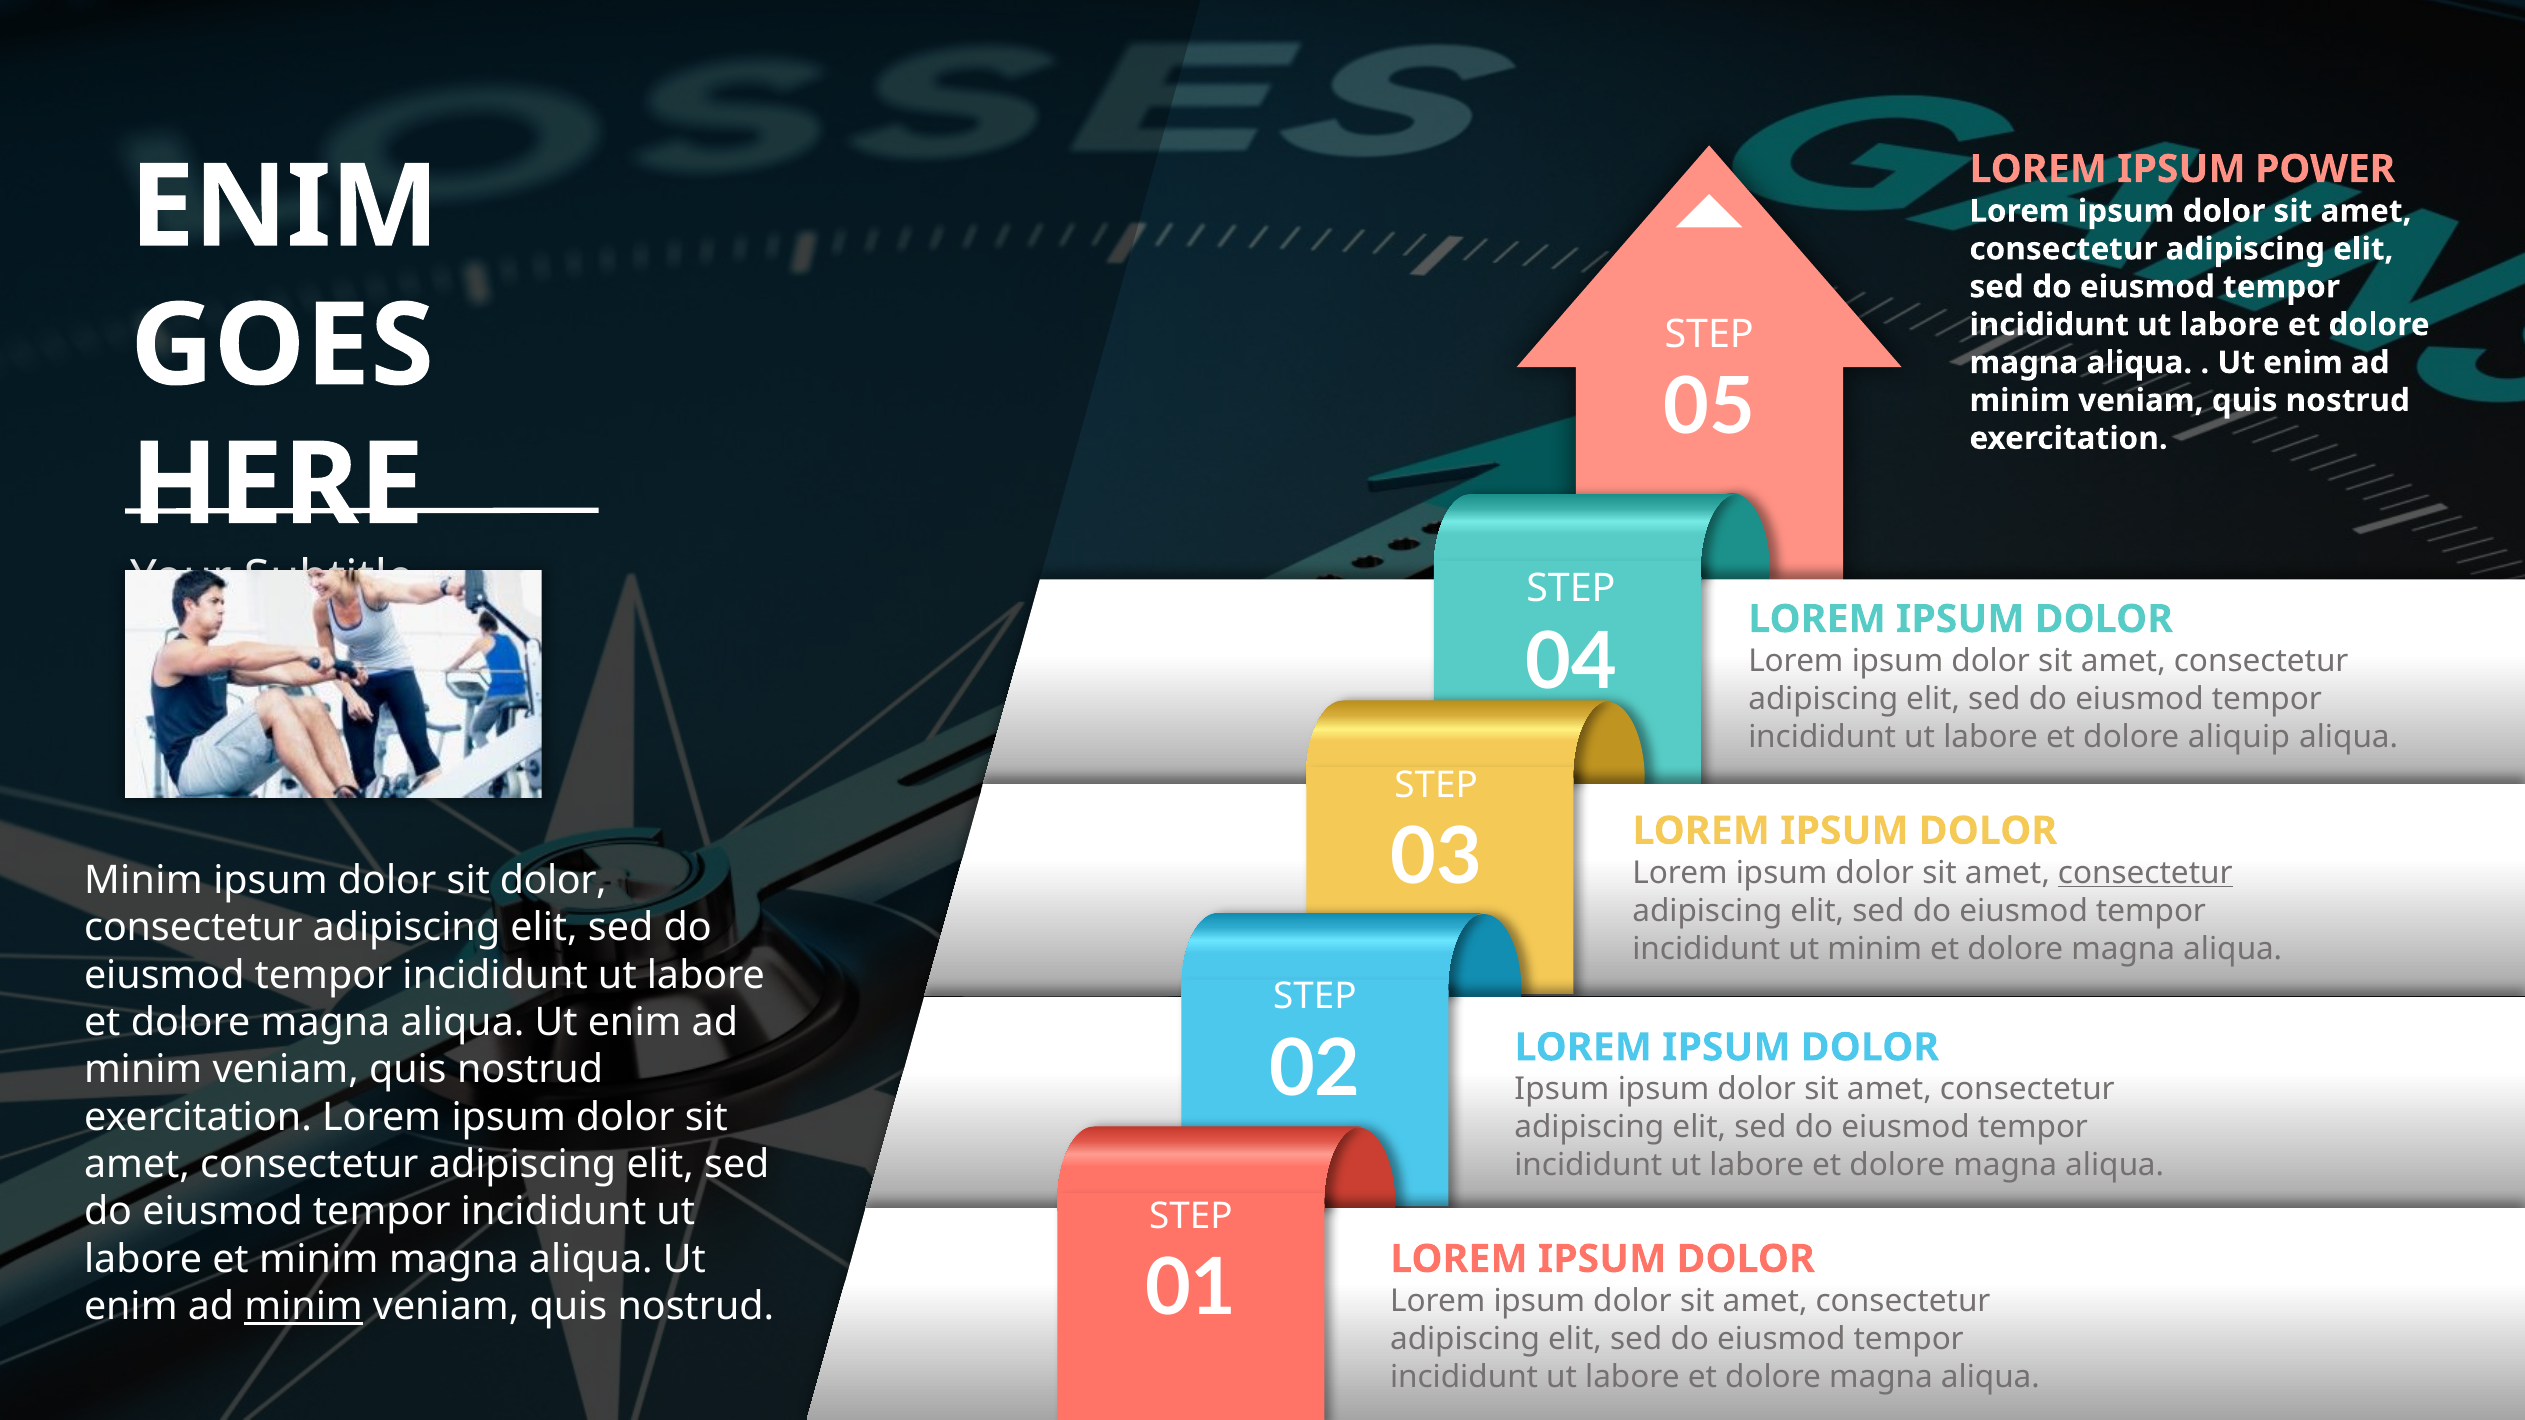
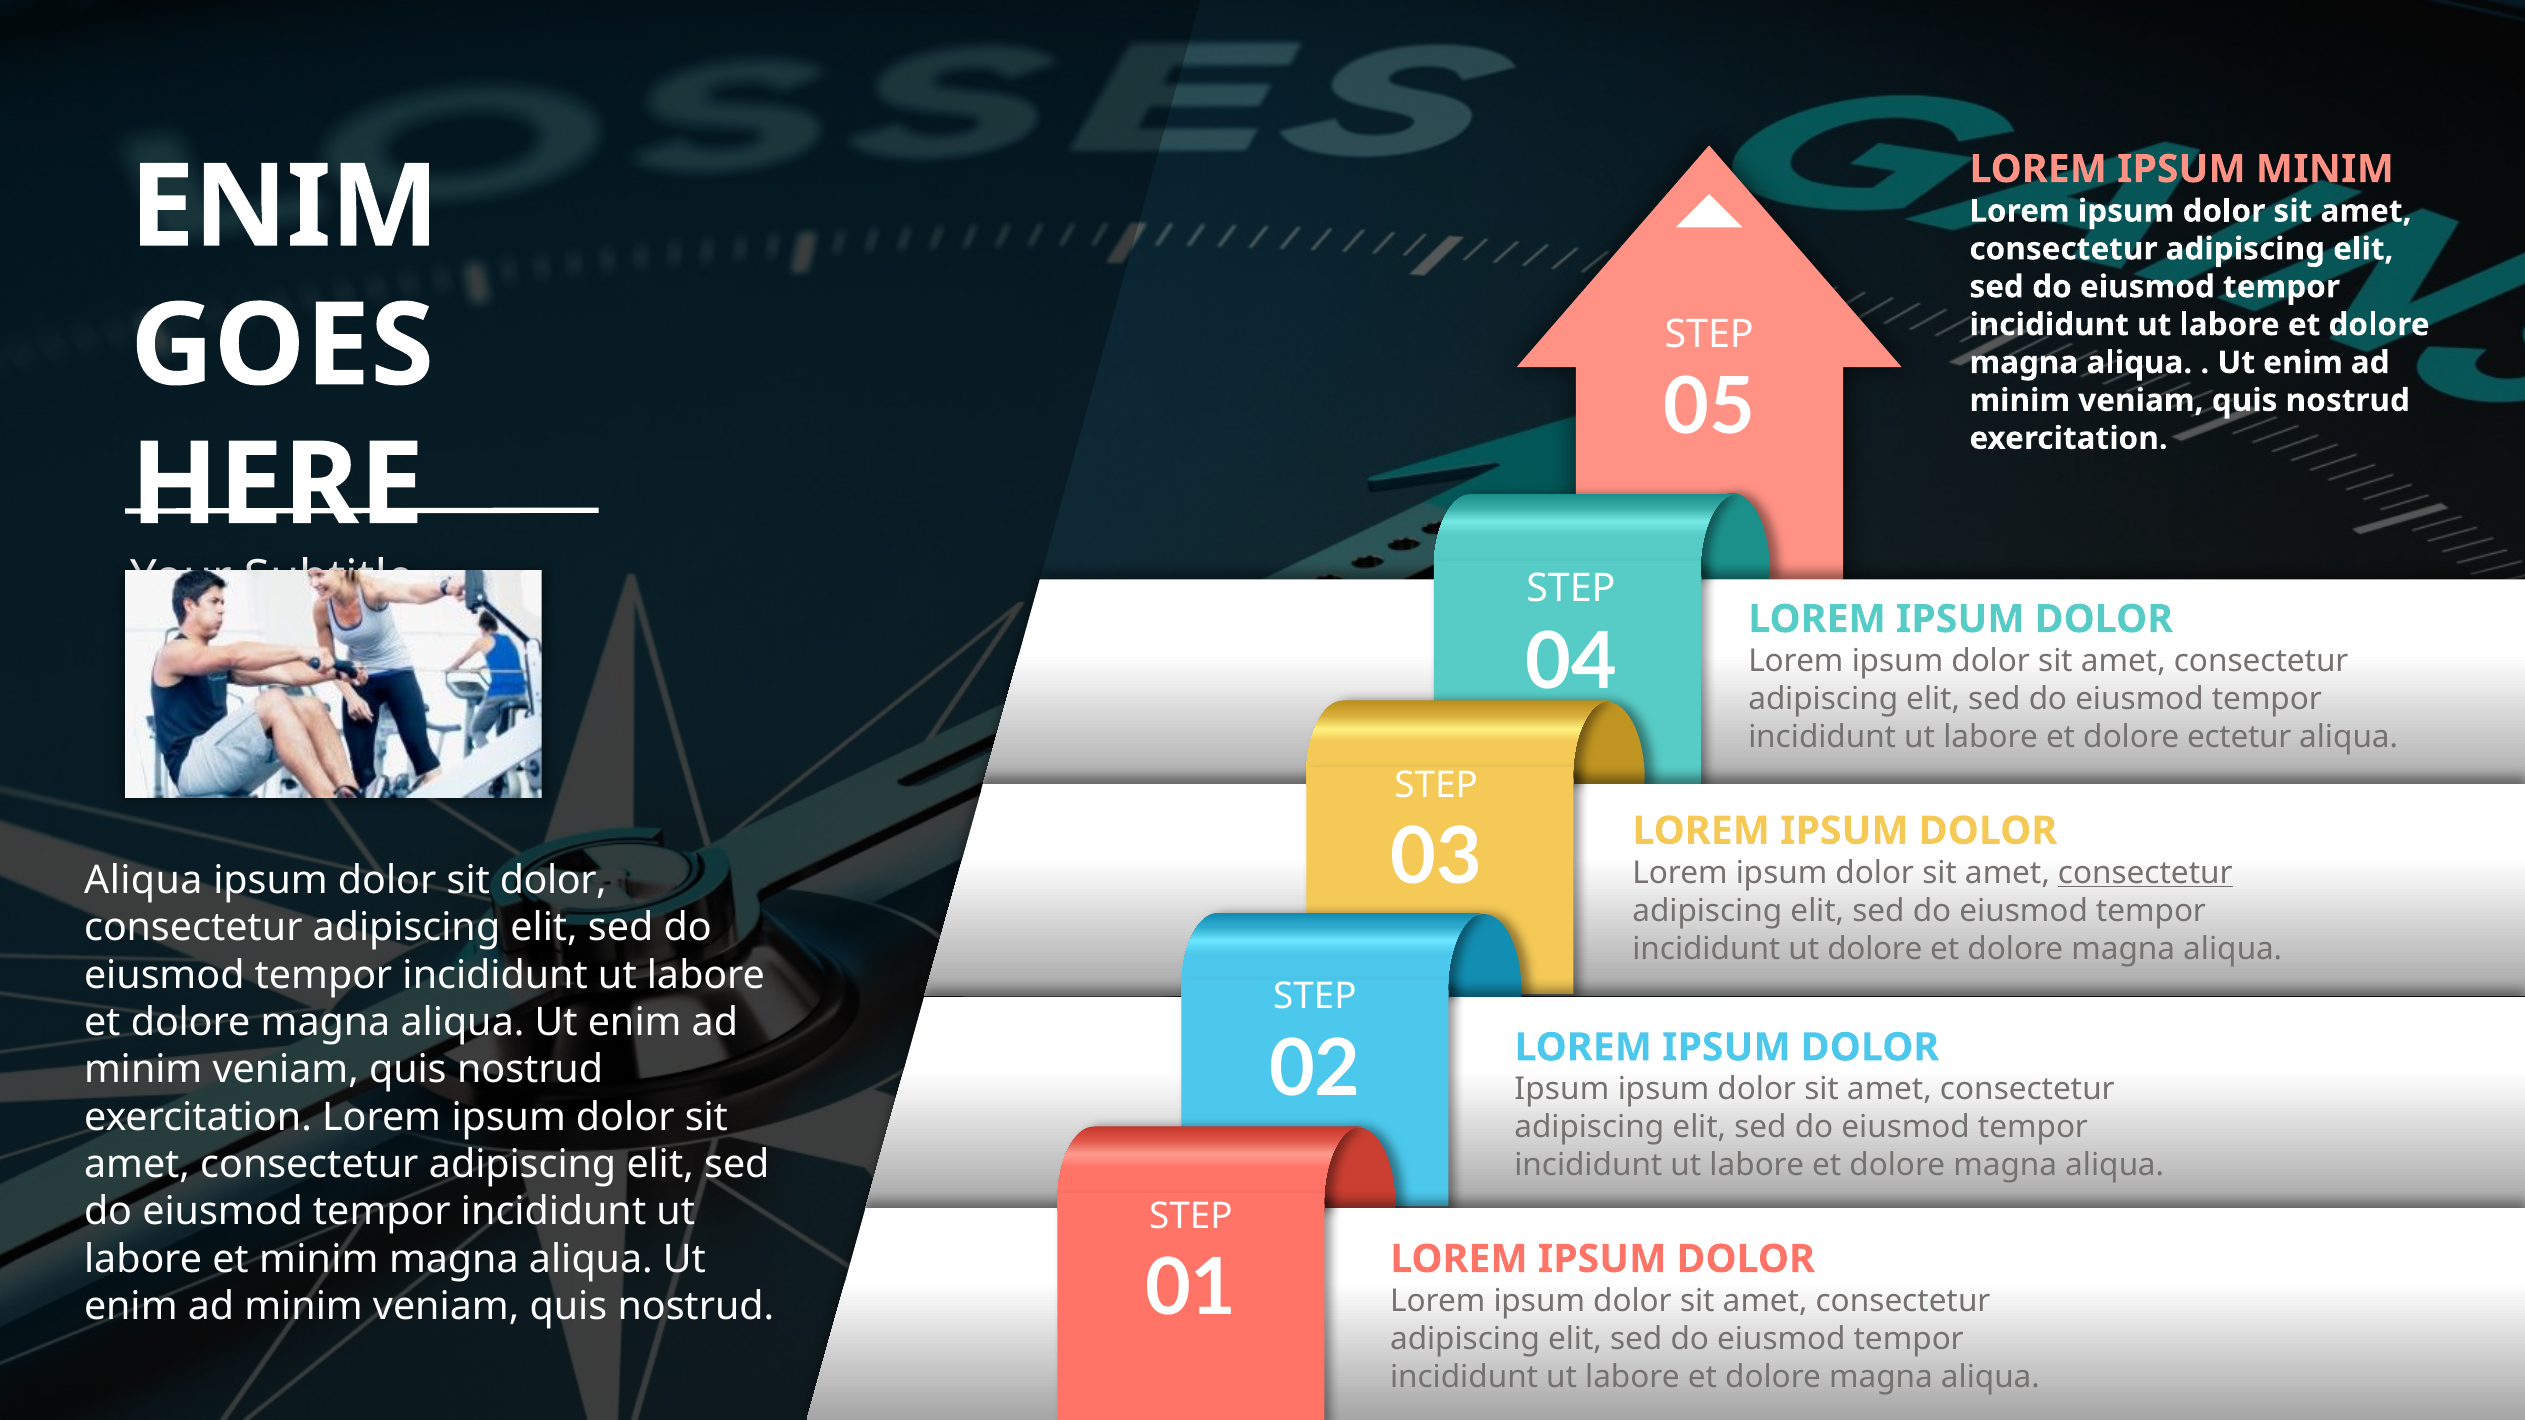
IPSUM POWER: POWER -> MINIM (2325, 169)
aliquip: aliquip -> ectetur (2239, 737)
Minim: Minim -> Aliqua (143, 881)
ut minim: minim -> dolore (1875, 949)
minim underline: present -> none (304, 1307)
